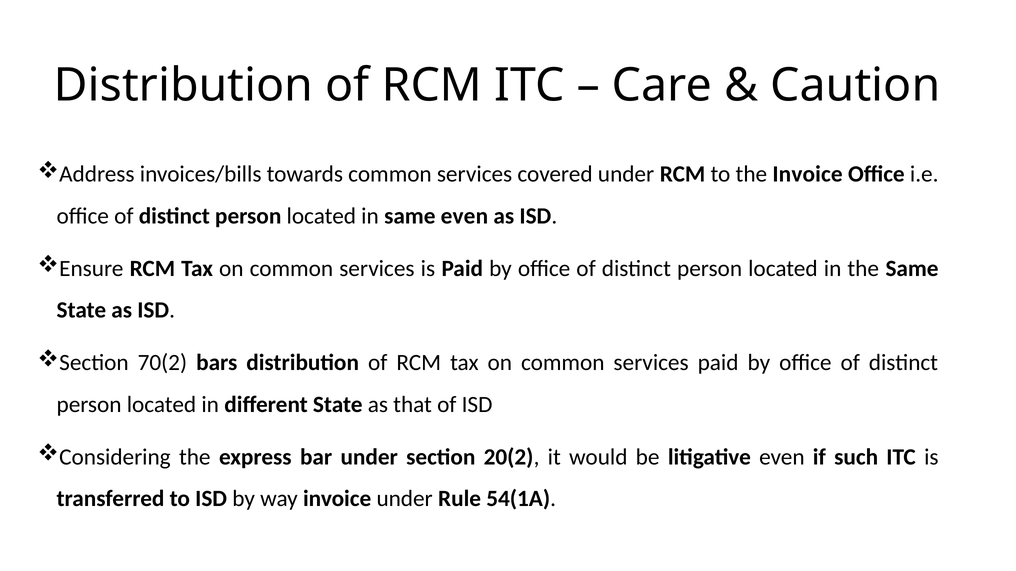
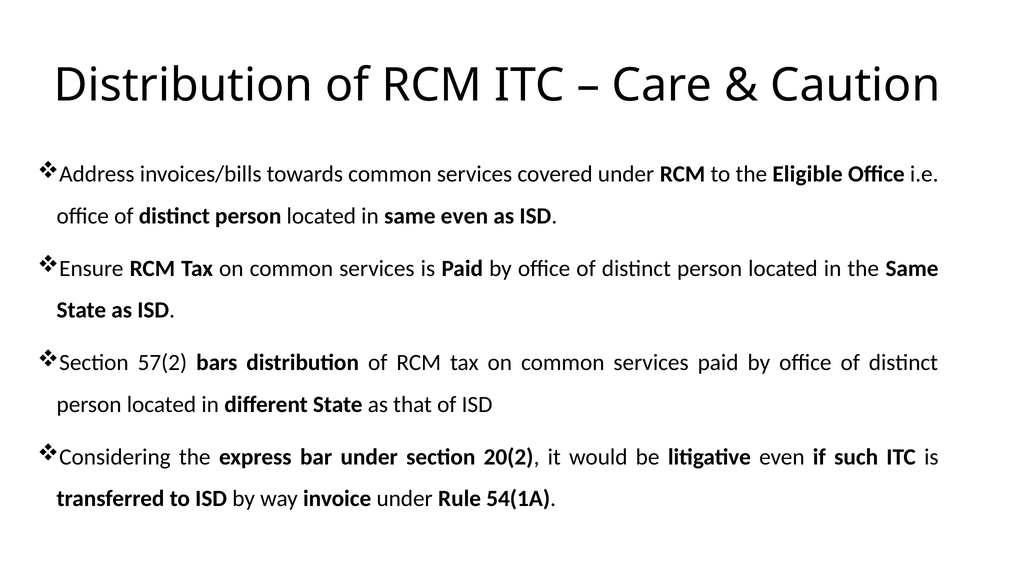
the Invoice: Invoice -> Eligible (808, 174)
70(2: 70(2 -> 57(2 (162, 363)
